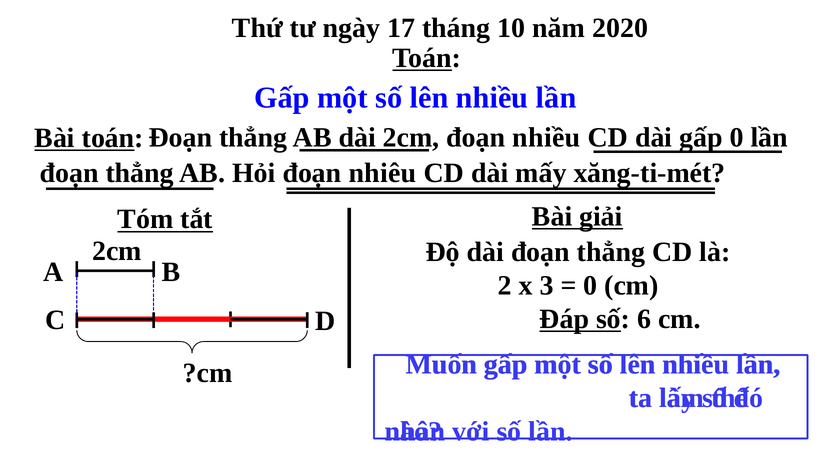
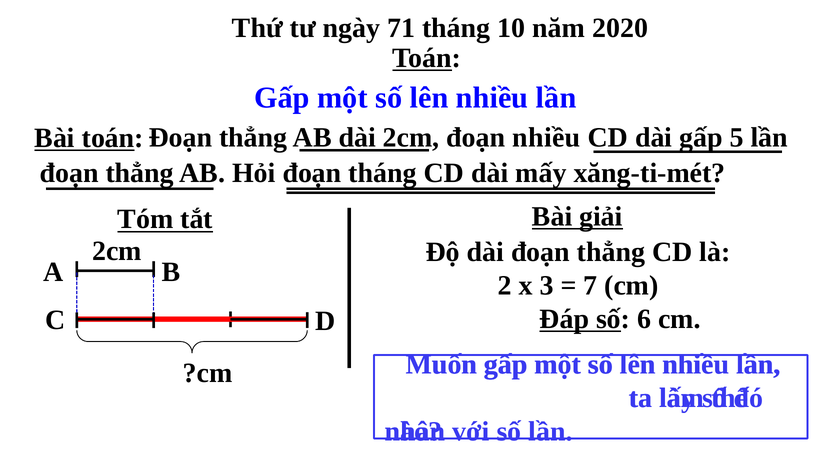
17: 17 -> 71 (401, 28)
gấp 0: 0 -> 5 (737, 138)
đoạn nhiêu: nhiêu -> tháng (383, 173)
0: 0 -> 7 (590, 286)
